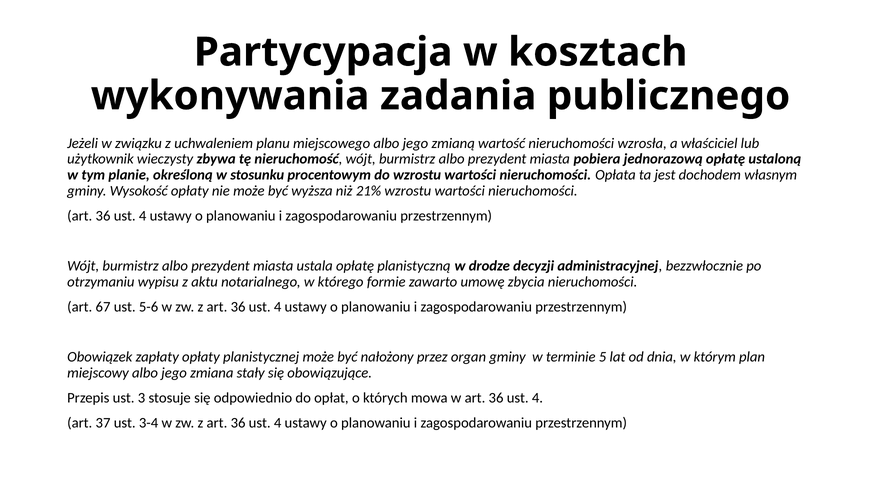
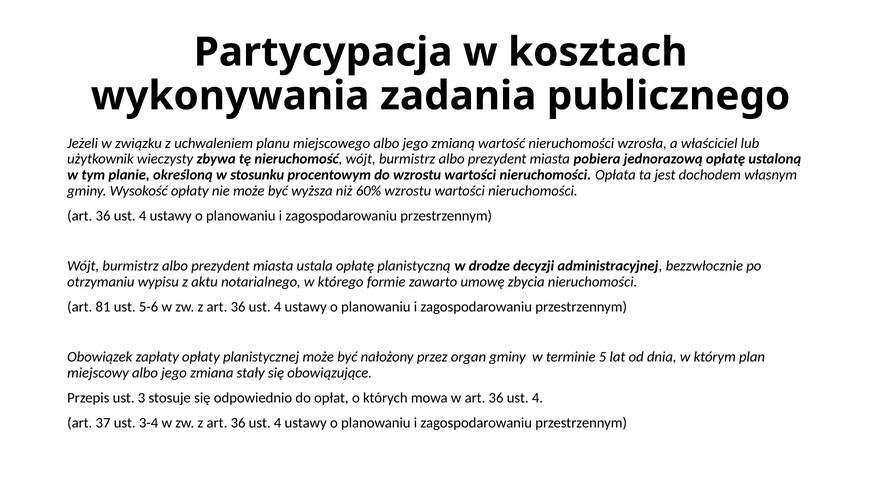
21%: 21% -> 60% (369, 191)
67: 67 -> 81 (103, 307)
